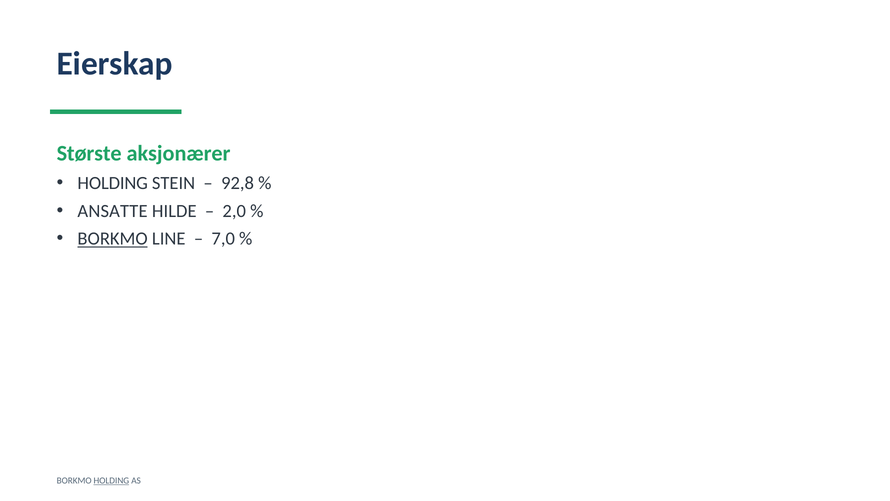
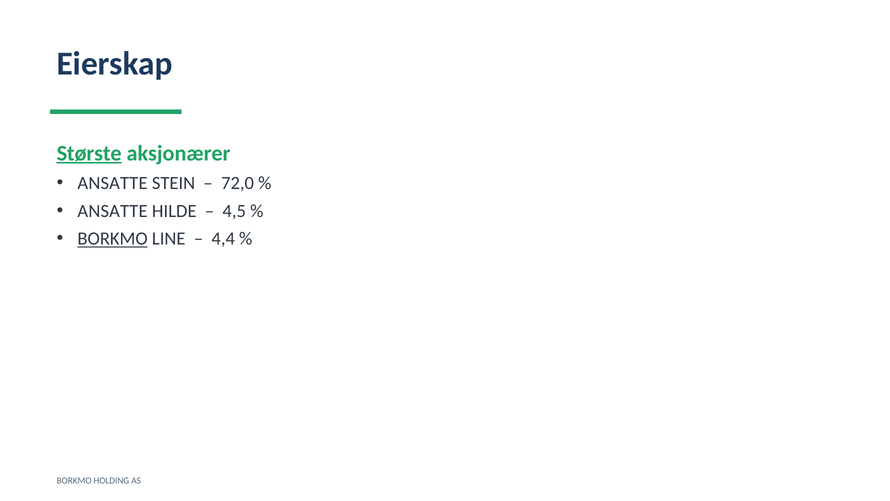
Største underline: none -> present (89, 153)
HOLDING: HOLDING -> ANSATTE (113, 183)
92,8: 92,8 -> 72,0 (238, 183)
2,0: 2,0 -> 4,5 (234, 211)
7,0: 7,0 -> 4,4 (223, 239)
HOLDING underline: present -> none (111, 480)
